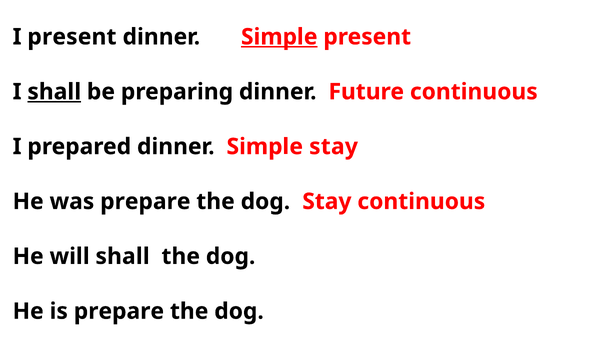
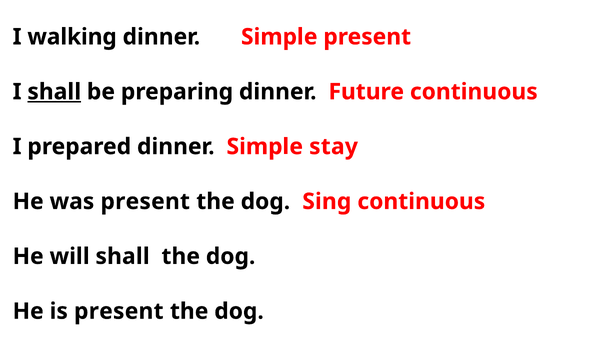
I present: present -> walking (72, 37)
Simple underline: present -> none (279, 37)
was prepare: prepare -> present (145, 201)
dog Stay: Stay -> Sing (327, 201)
is prepare: prepare -> present (119, 311)
